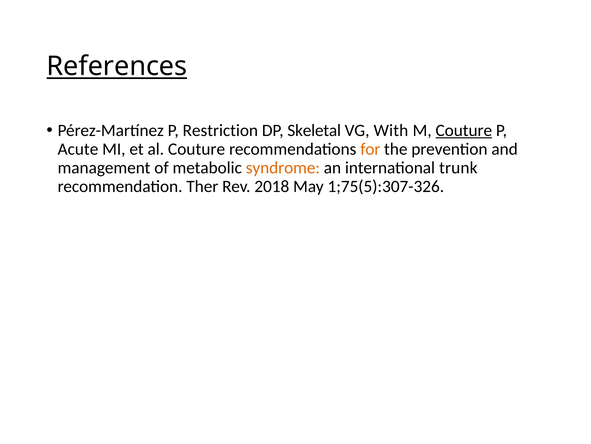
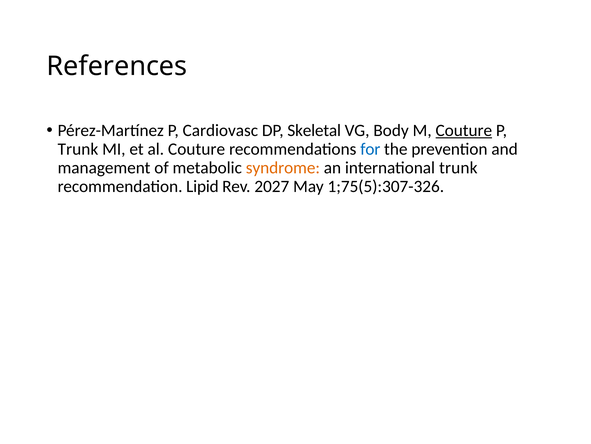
References underline: present -> none (117, 66)
Restriction: Restriction -> Cardiovasc (220, 130)
With: With -> Body (391, 130)
Acute: Acute -> Trunk (78, 149)
for colour: orange -> blue (370, 149)
Ther: Ther -> Lipid (202, 186)
2018: 2018 -> 2027 (272, 186)
